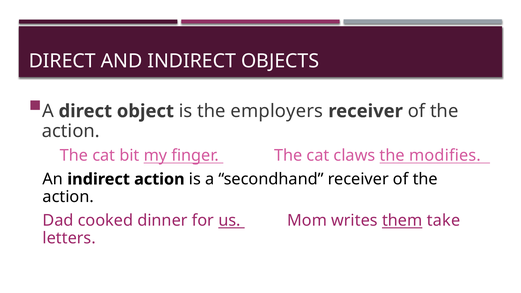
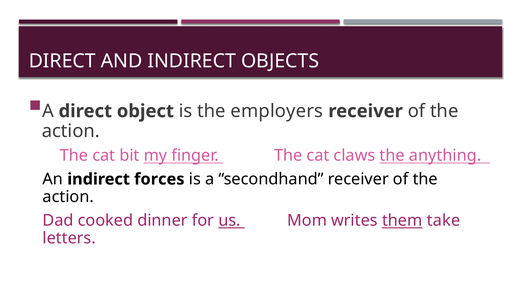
modifies: modifies -> anything (445, 156)
indirect action: action -> forces (159, 179)
